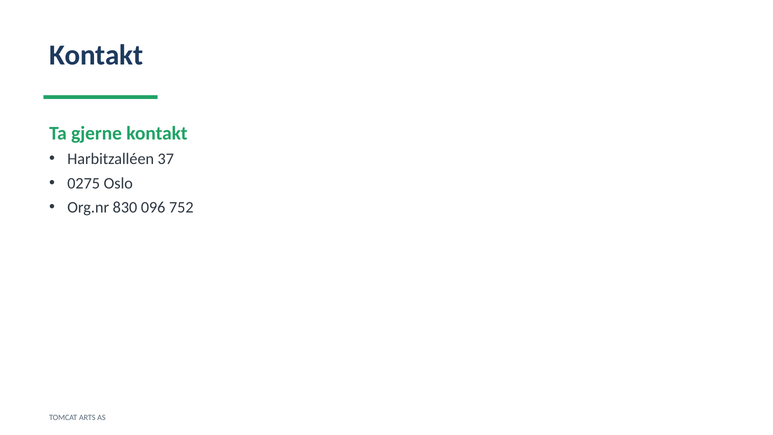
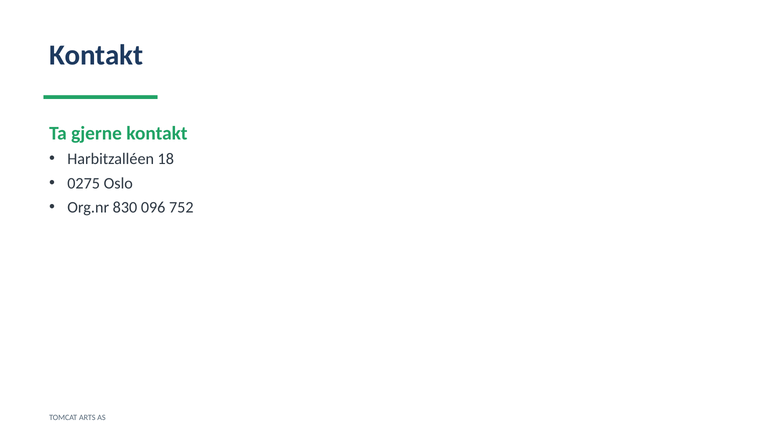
37: 37 -> 18 (166, 159)
